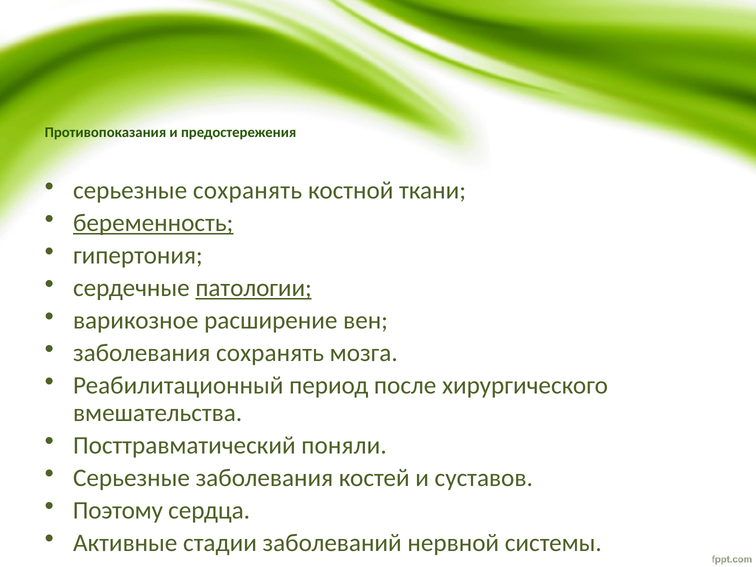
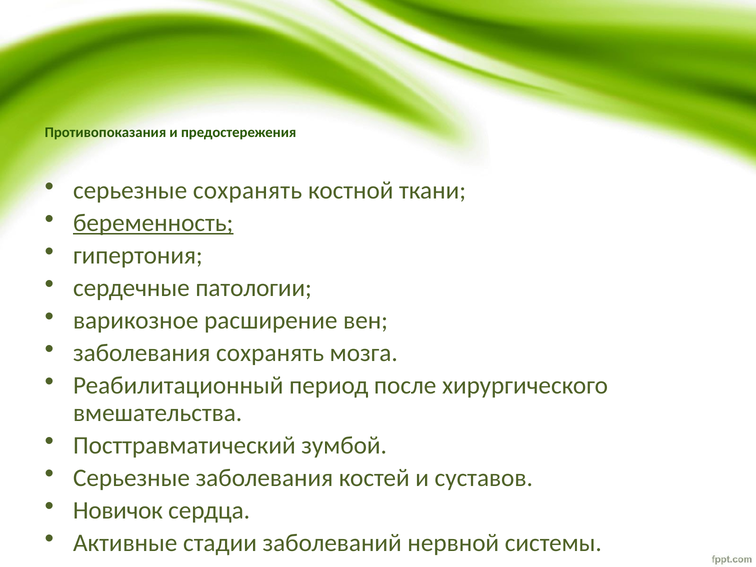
патологии underline: present -> none (254, 288)
поняли: поняли -> зумбой (344, 445)
Поэтому: Поэтому -> Новичок (118, 510)
